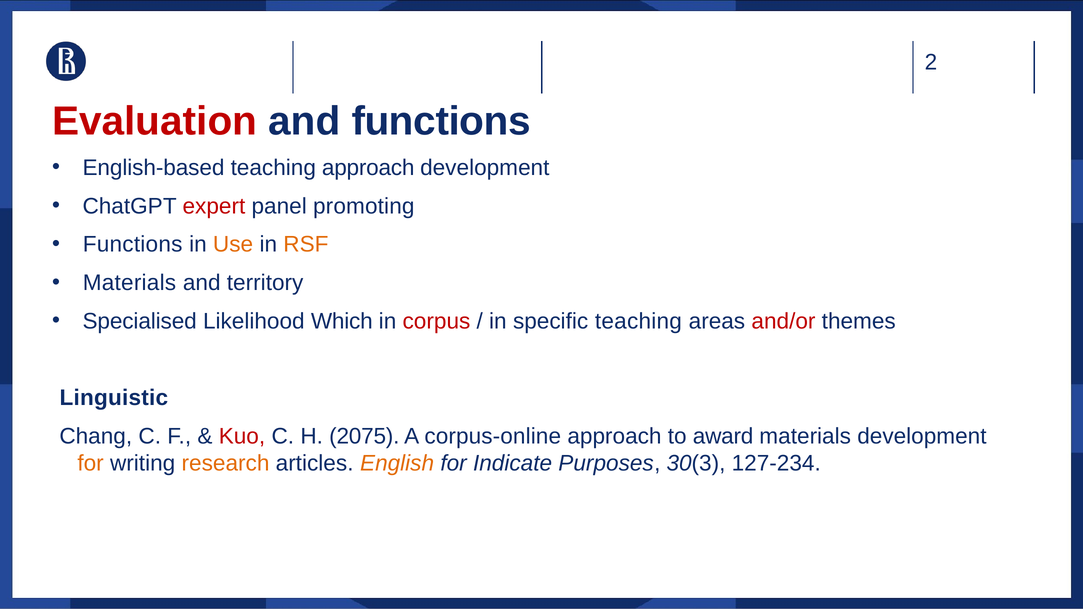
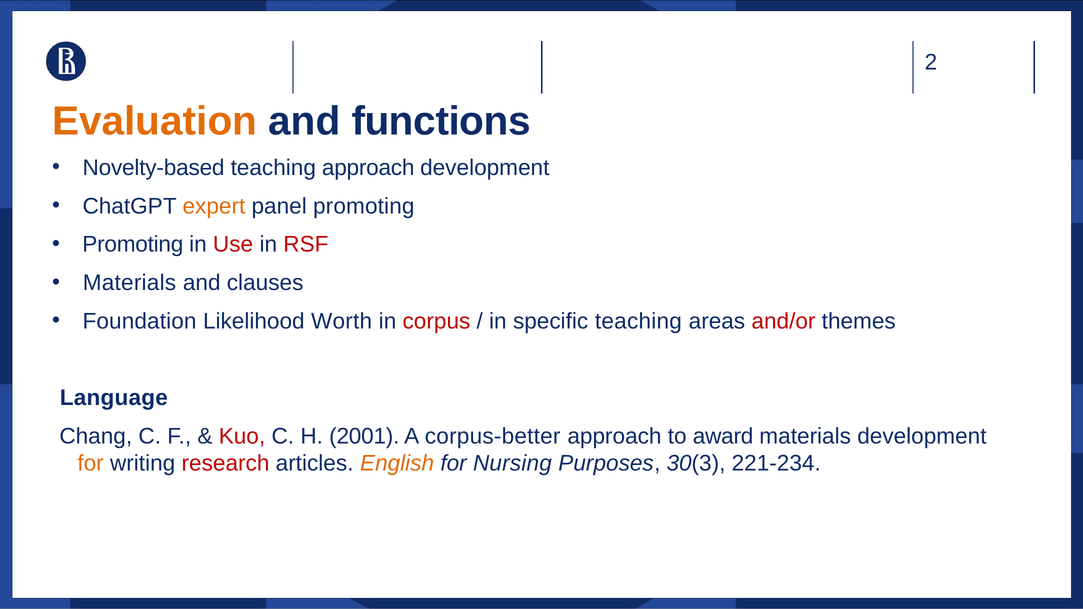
Evaluation colour: red -> orange (155, 121)
English-based: English-based -> Novelty-based (154, 168)
expert colour: red -> orange (214, 206)
Functions: Functions -> Promoting (133, 245)
Use colour: orange -> red (233, 245)
RSF colour: orange -> red (306, 245)
territory: territory -> clauses (265, 283)
Specialised: Specialised -> Foundation (140, 321)
Which: Which -> Worth (342, 321)
Linguistic: Linguistic -> Language (114, 398)
2075: 2075 -> 2001 (364, 436)
corpus-online: corpus-online -> corpus-better (493, 436)
research colour: orange -> red (226, 464)
Indicate: Indicate -> Nursing (512, 464)
127-234: 127-234 -> 221-234 (776, 464)
